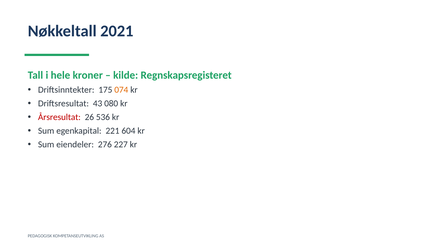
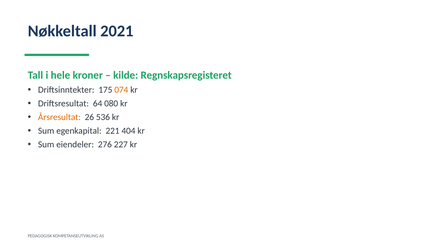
43: 43 -> 64 (98, 104)
Årsresultat colour: red -> orange (59, 117)
604: 604 -> 404 (128, 131)
